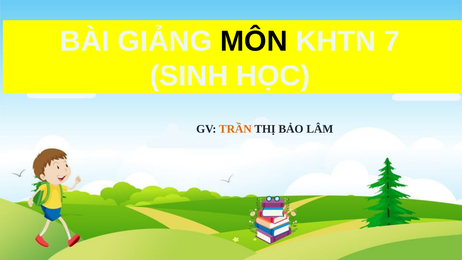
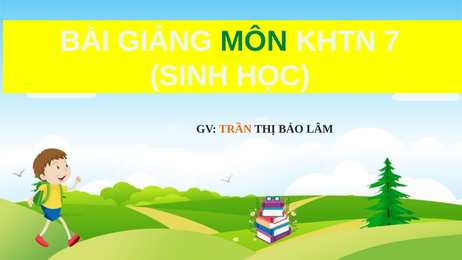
MÔN colour: black -> green (254, 41)
